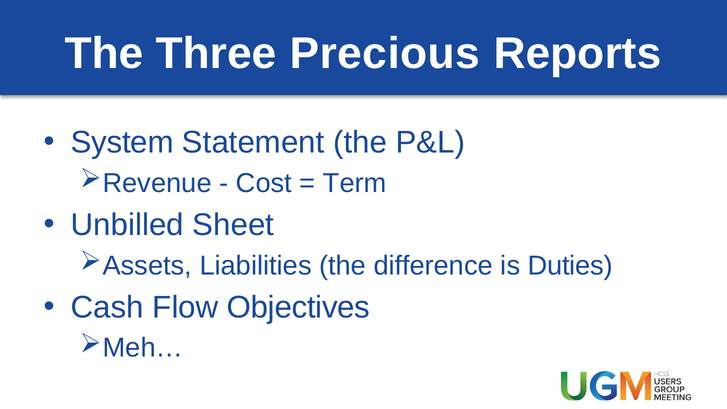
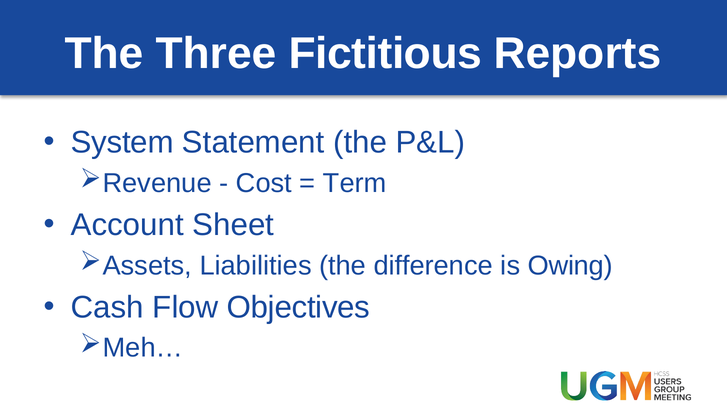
Precious: Precious -> Fictitious (385, 54)
Unbilled: Unbilled -> Account (127, 225)
Duties: Duties -> Owing (570, 265)
